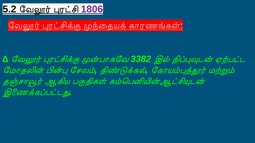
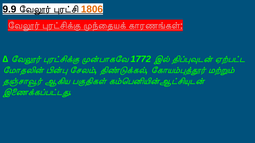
5.2: 5.2 -> 9.9 (9, 9)
1806 colour: purple -> orange (92, 9)
3382: 3382 -> 1772 (141, 59)
